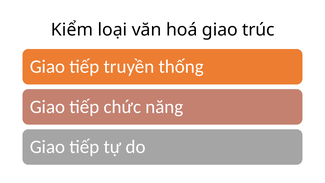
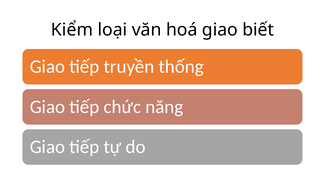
trúc: trúc -> biết (258, 30)
